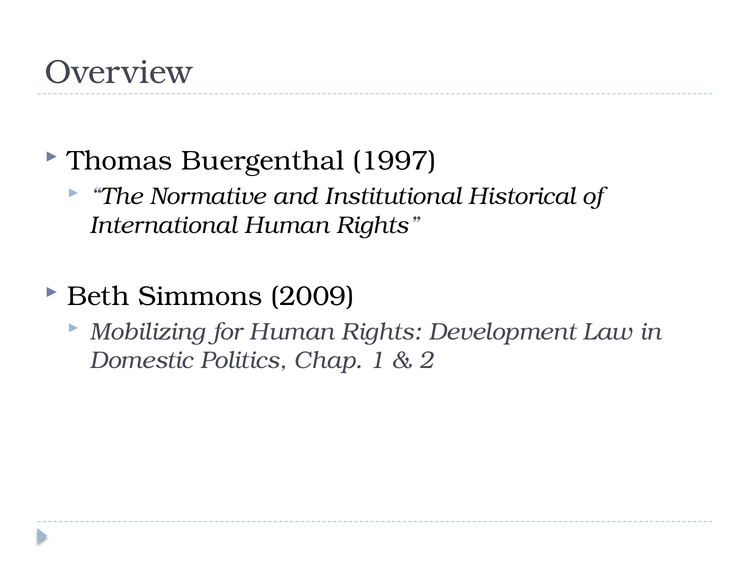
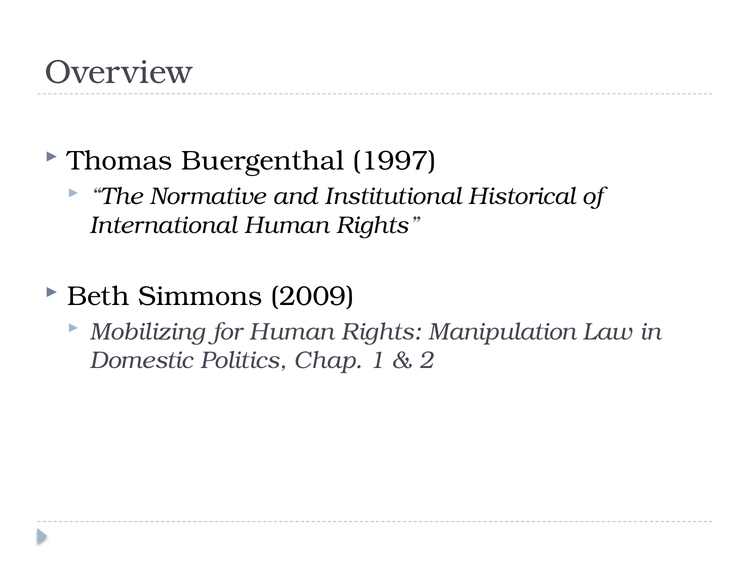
Development: Development -> Manipulation (502, 331)
